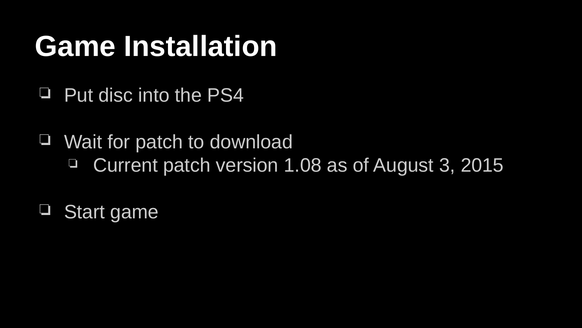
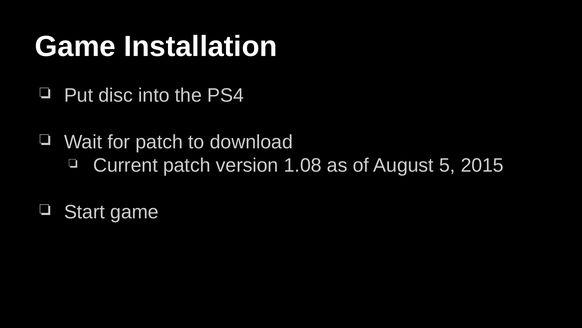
3: 3 -> 5 (447, 165)
